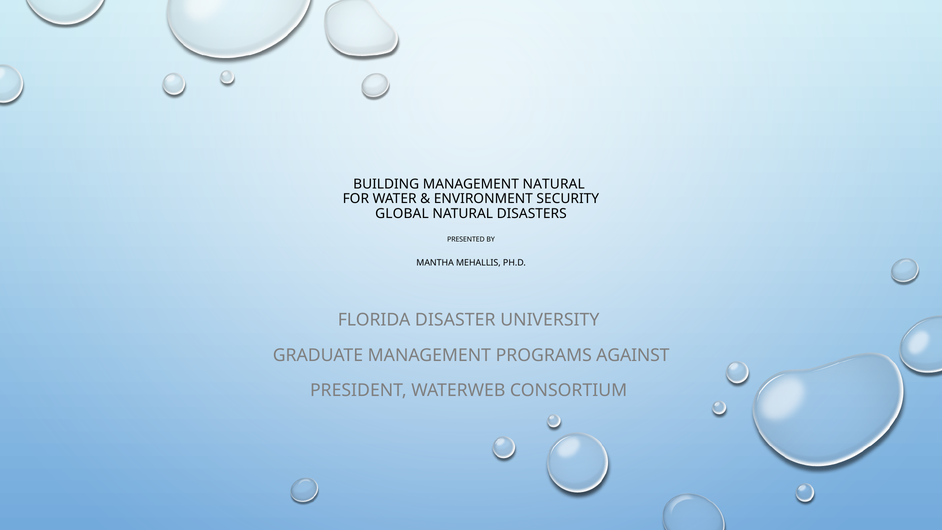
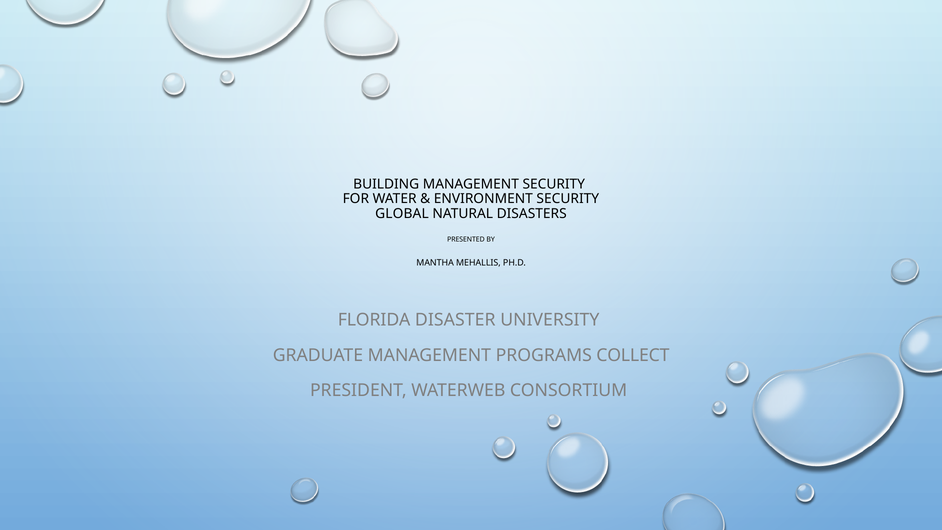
MANAGEMENT NATURAL: NATURAL -> SECURITY (554, 184)
AGAINST: AGAINST -> COLLECT (633, 355)
